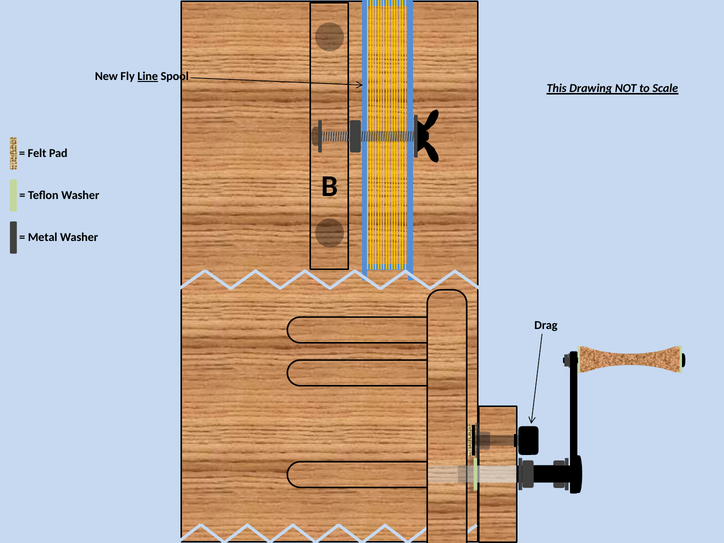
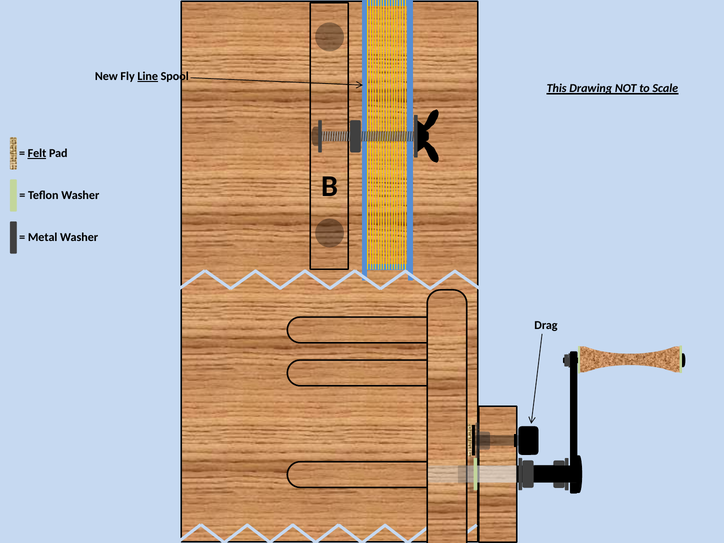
Felt underline: none -> present (37, 153)
